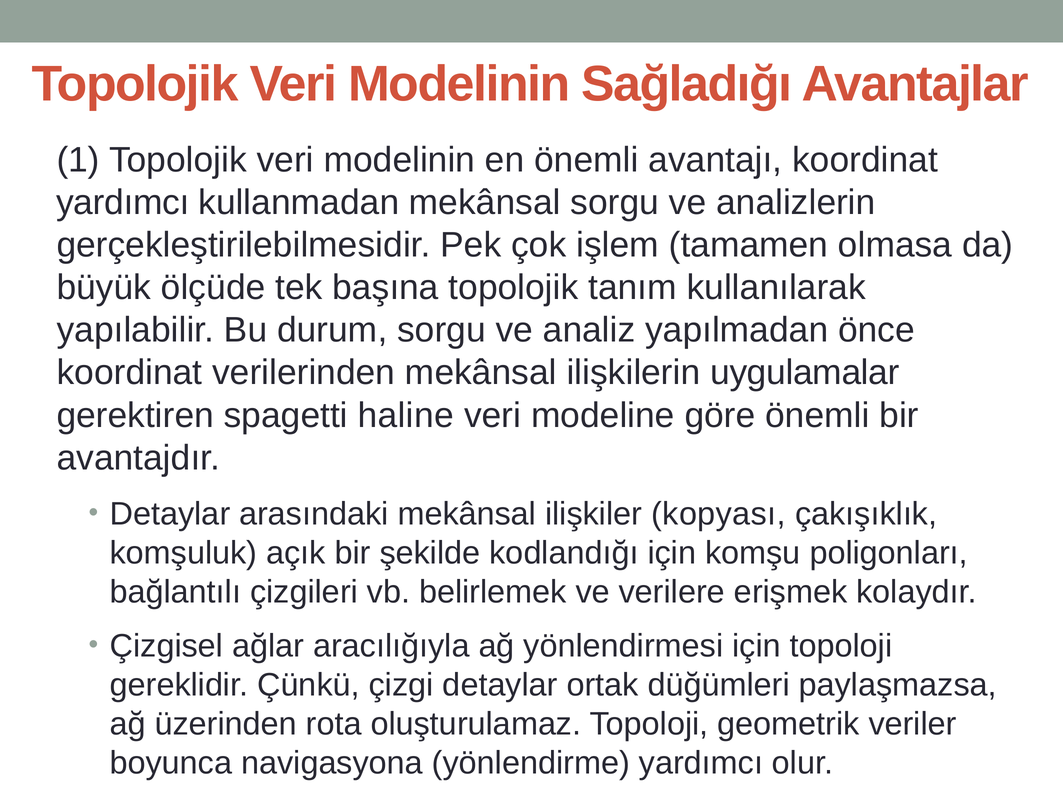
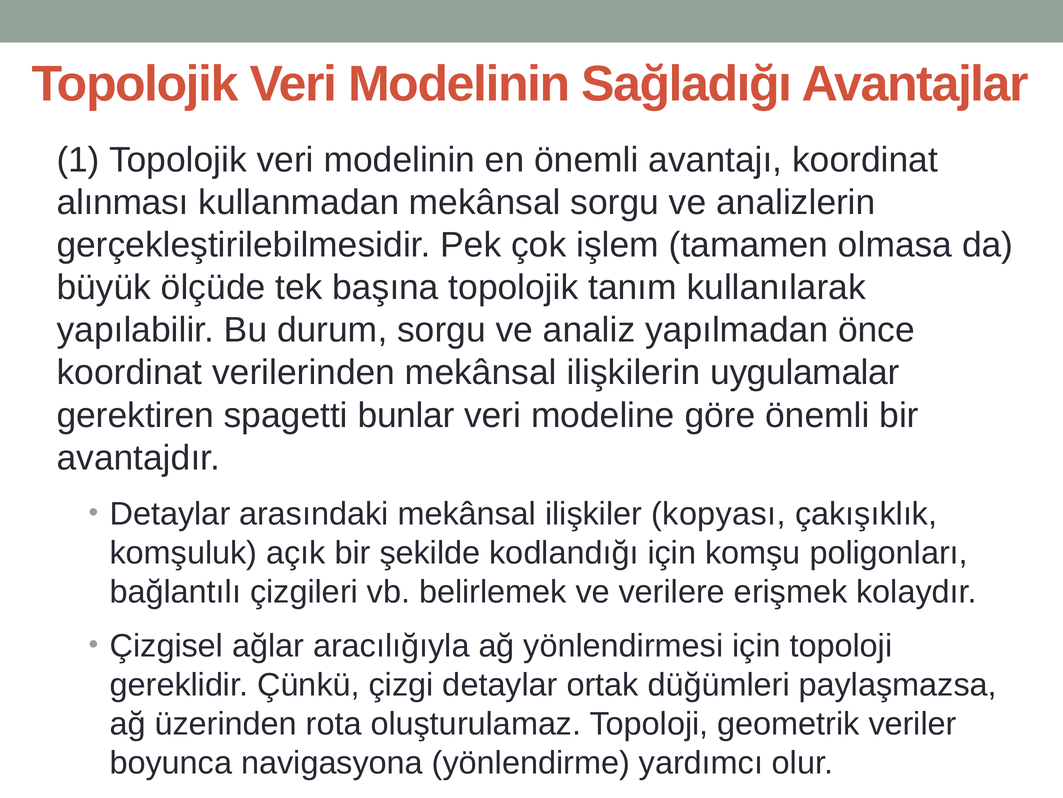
yardımcı: yardımcı -> alınması (123, 202)
haline: haline -> bunlar (406, 415)
